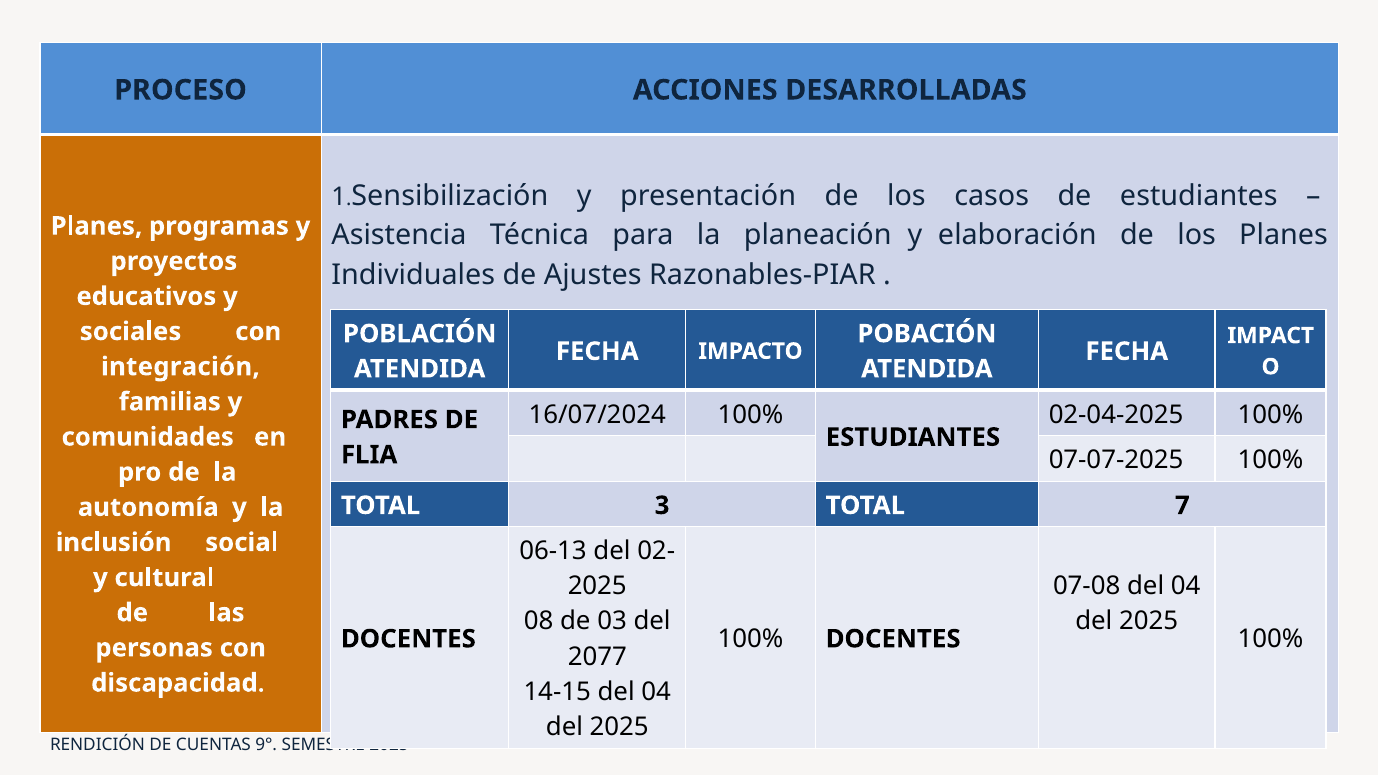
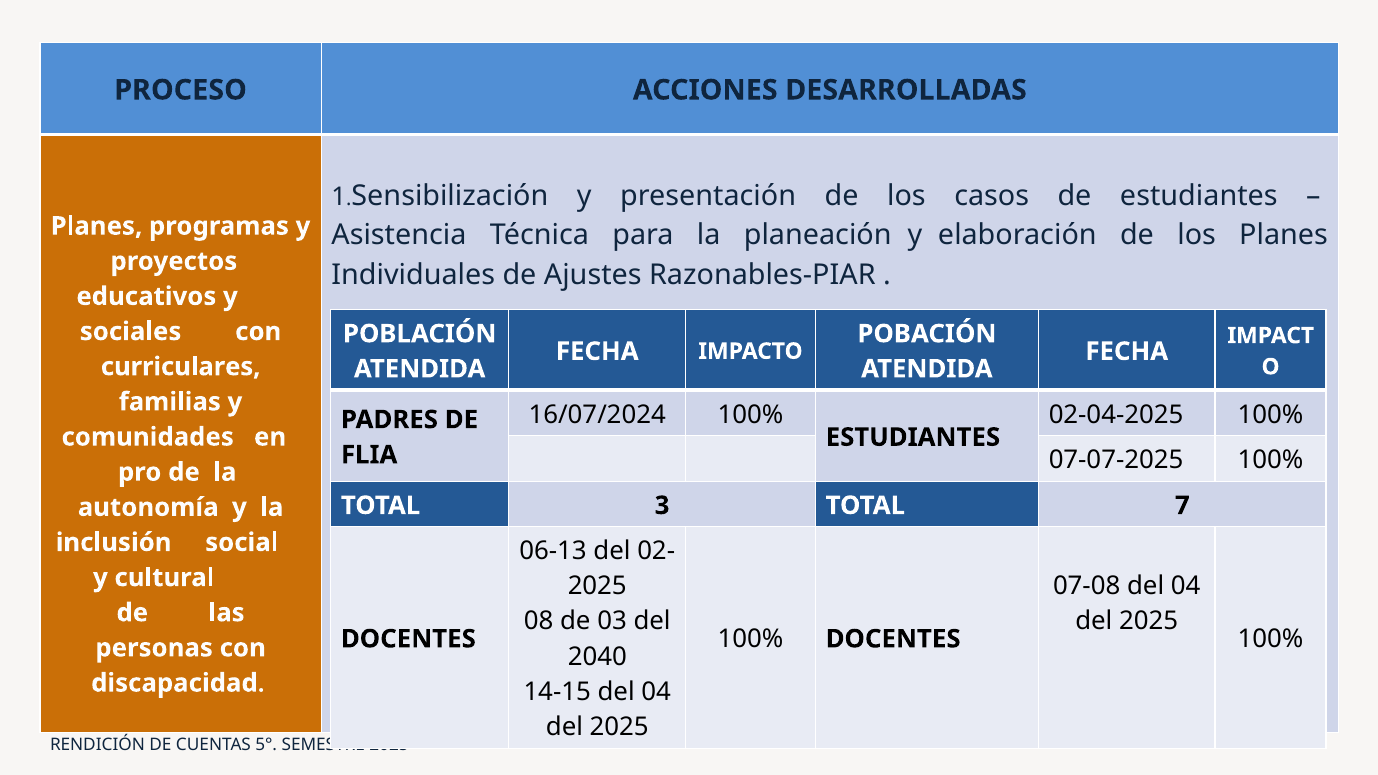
integración: integración -> curriculares (181, 367)
2077: 2077 -> 2040 (597, 657)
9°: 9° -> 5° (266, 745)
